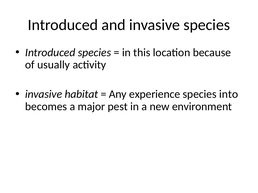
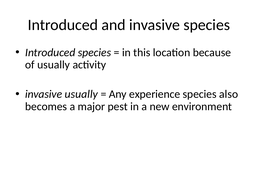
invasive habitat: habitat -> usually (81, 94)
into: into -> also (229, 94)
